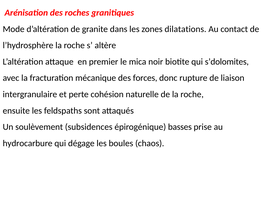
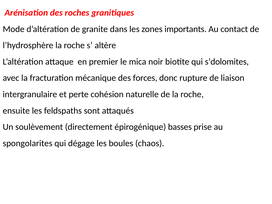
dilatations: dilatations -> importants (186, 29)
subsidences: subsidences -> directement (89, 127)
hydrocarbure: hydrocarbure -> spongolarites (28, 143)
